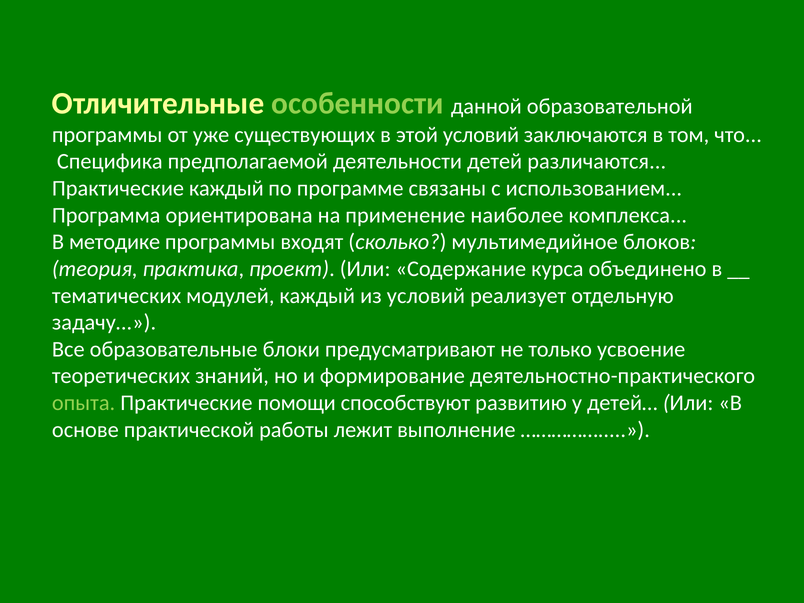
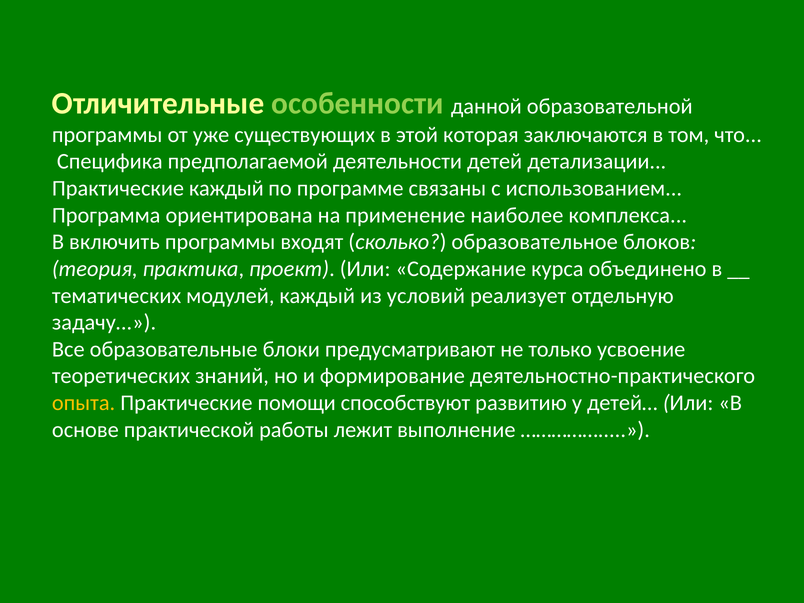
этой условий: условий -> которая (481, 135)
различаются: различаются -> детализации (597, 162)
методике: методике -> включить (114, 242)
мультимедийное: мультимедийное -> образовательное (535, 242)
опыта colour: light green -> yellow (84, 403)
